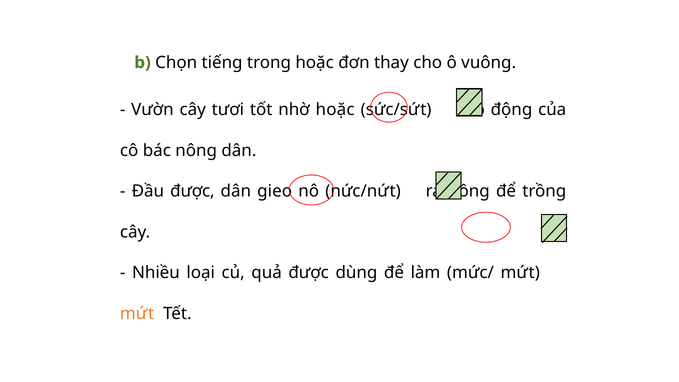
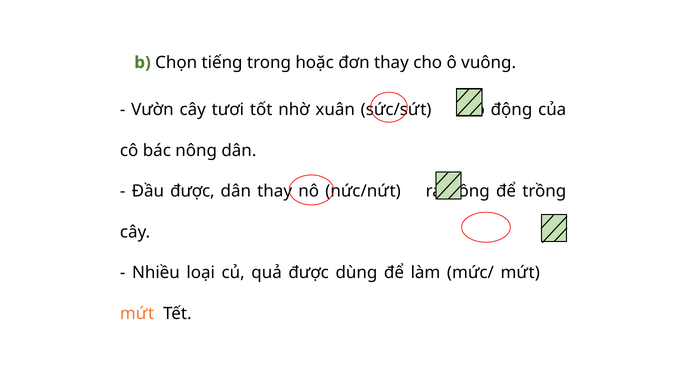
nhờ hoặc: hoặc -> xuân (335, 110)
dân gieo: gieo -> thay (275, 191)
